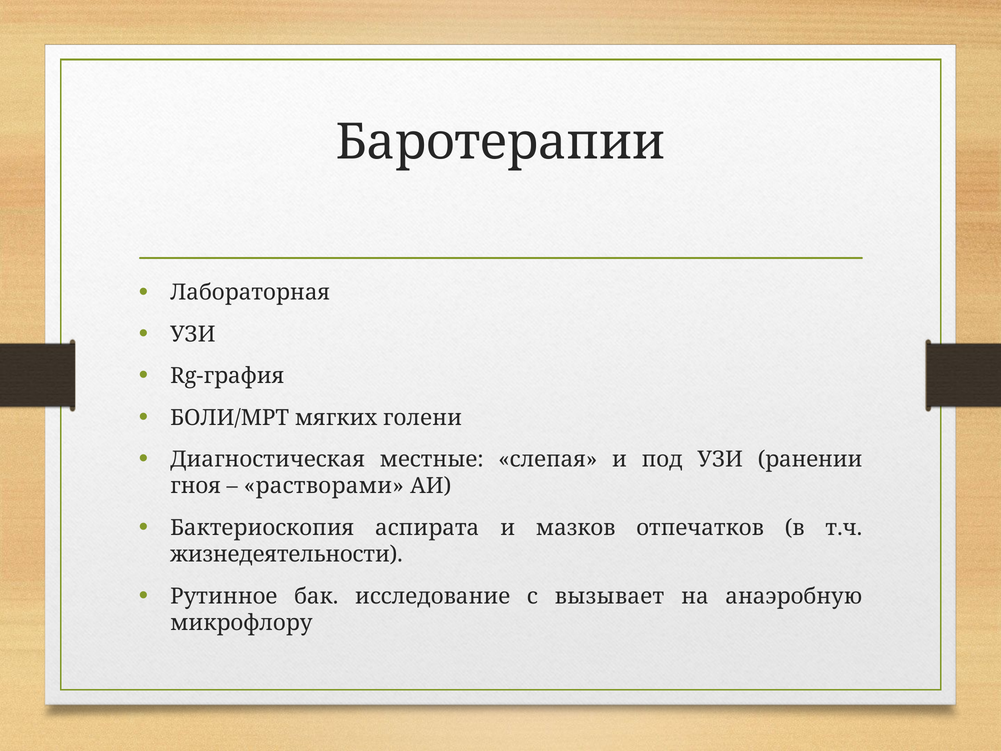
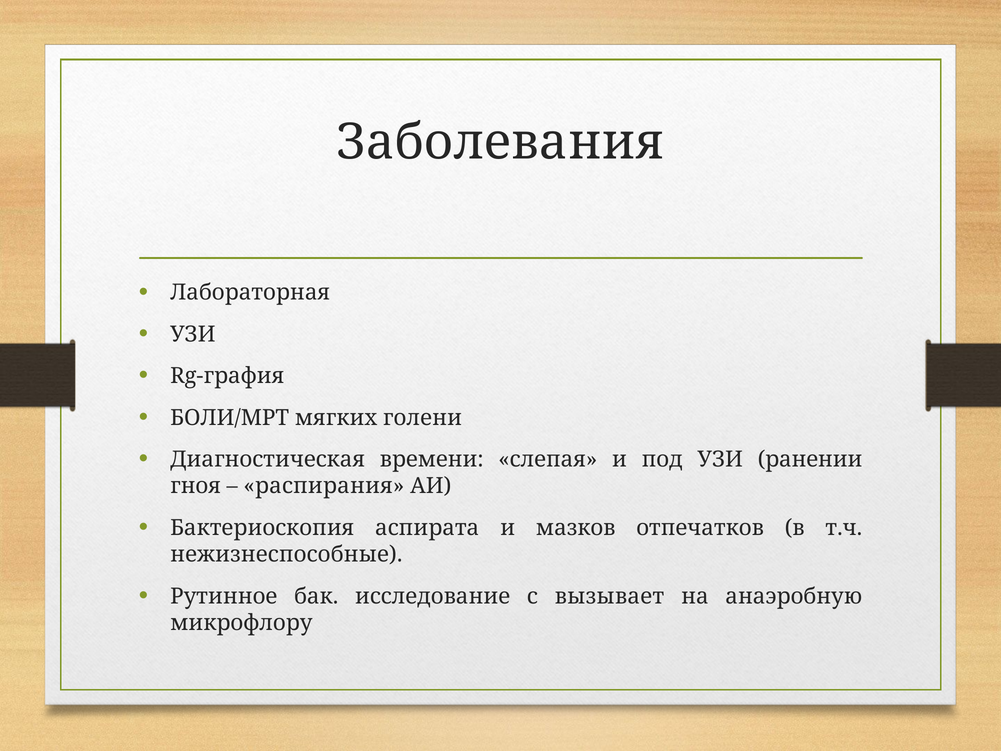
Баротерапии: Баротерапии -> Заболевания (500, 142)
местные: местные -> времени (432, 459)
растворами: растворами -> распирания (324, 486)
жизнедеятельности: жизнедеятельности -> нежизнеспособные (286, 554)
